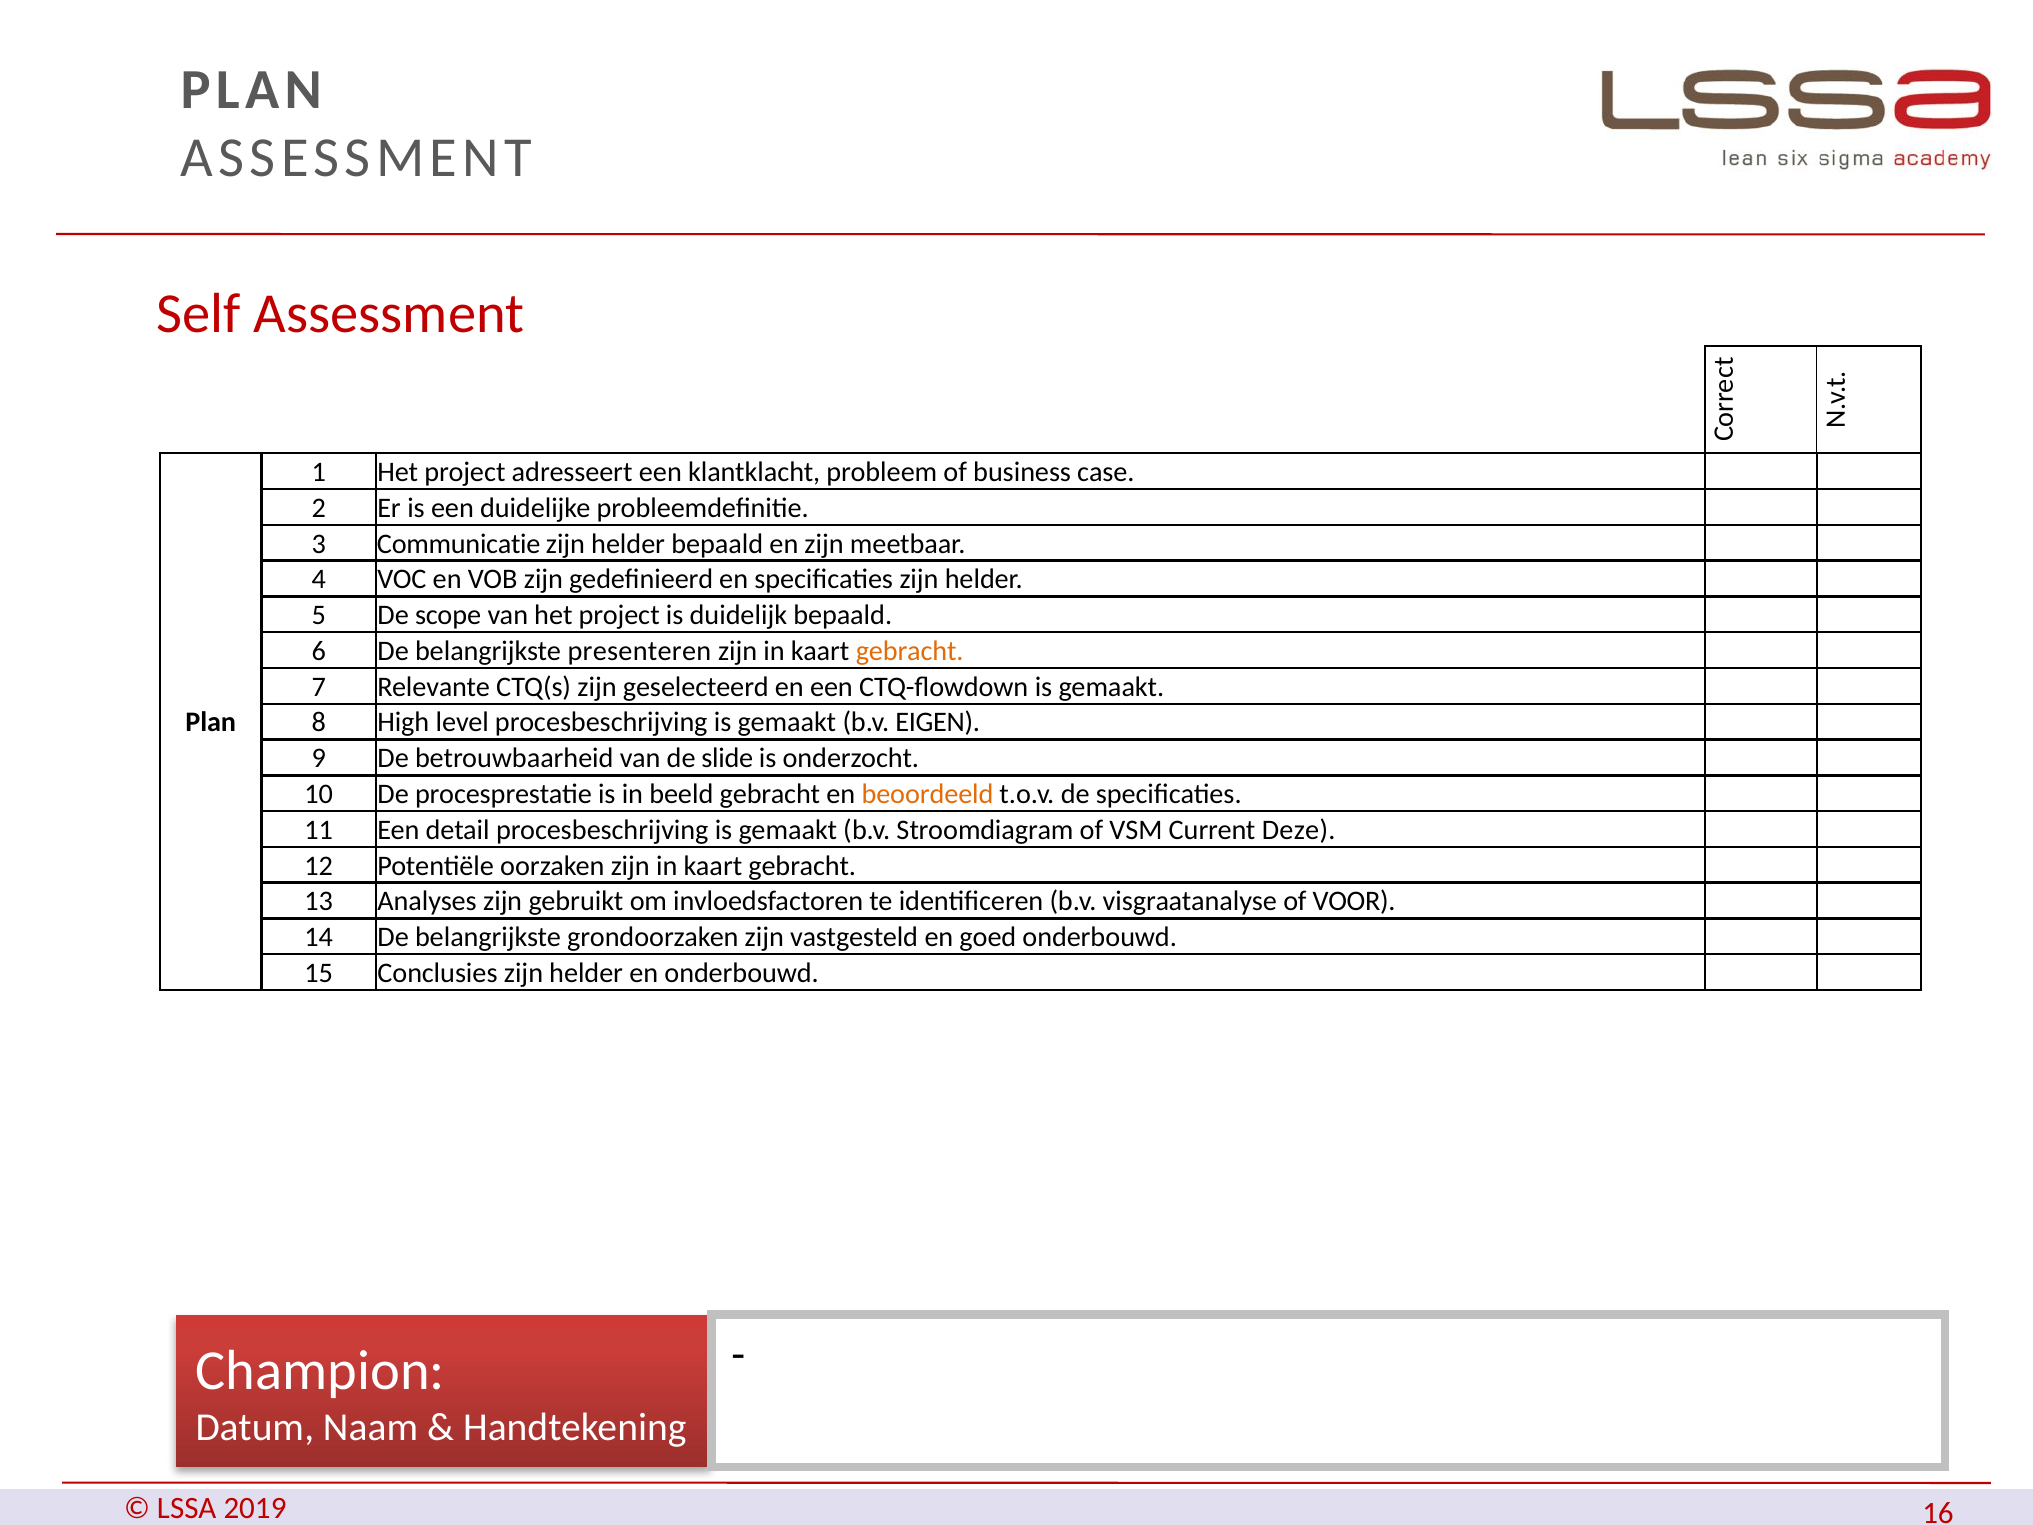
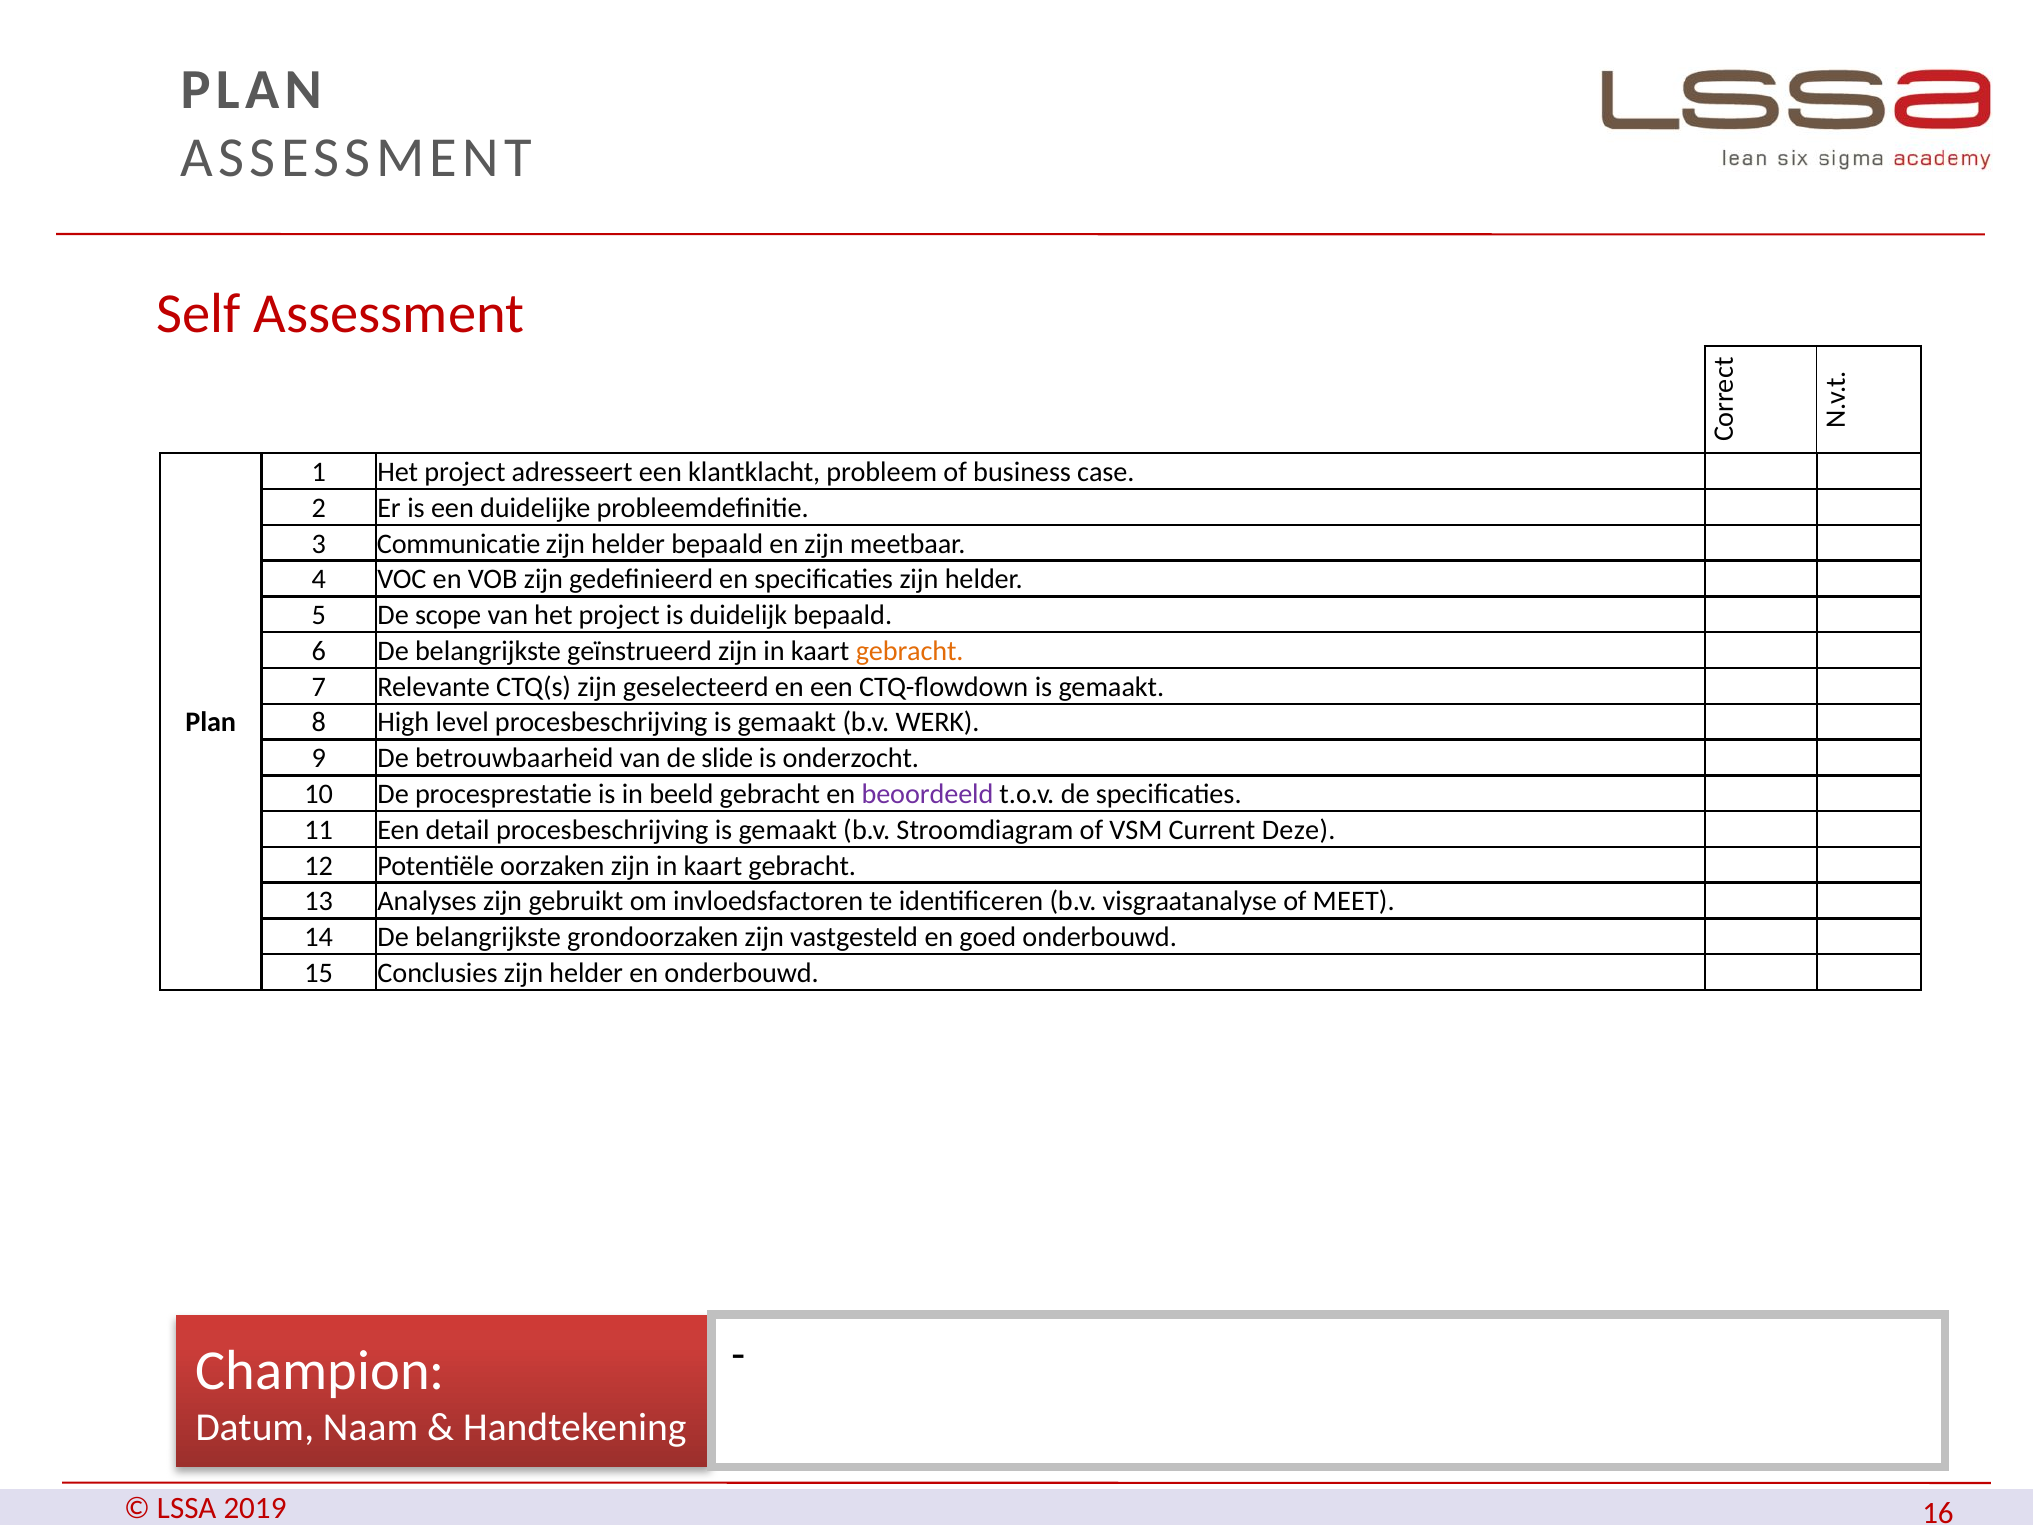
presenteren: presenteren -> geïnstrueerd (640, 651)
EIGEN: EIGEN -> WERK (938, 722)
beoordeeld colour: orange -> purple (927, 794)
VOOR: VOOR -> MEET (1354, 901)
